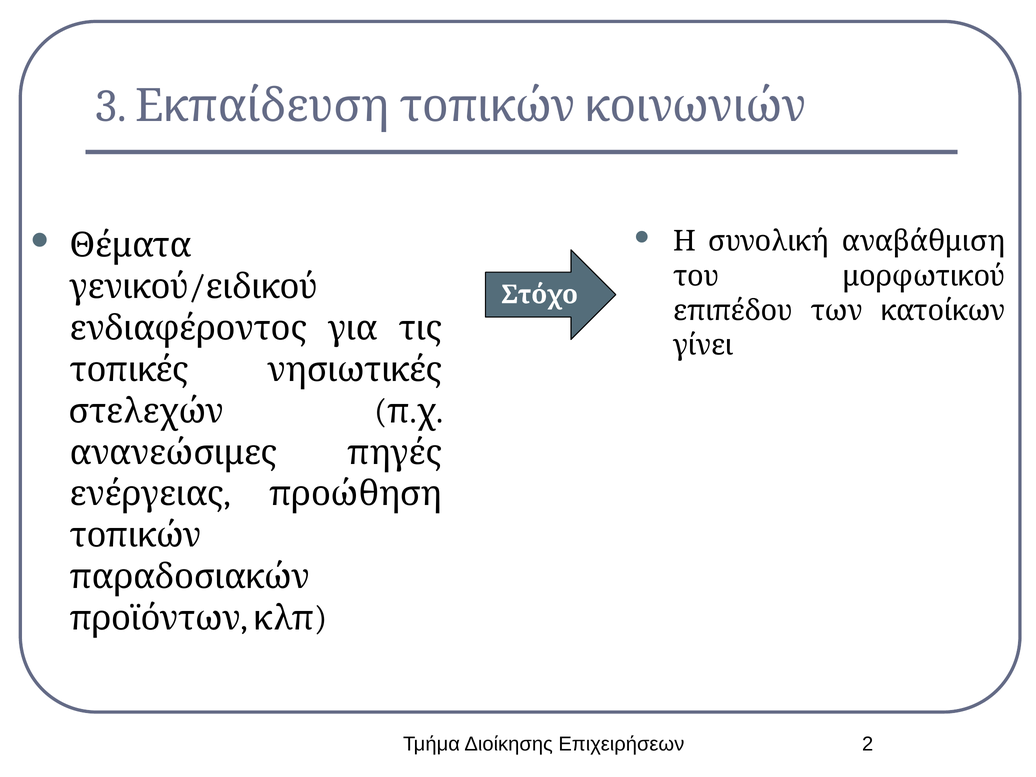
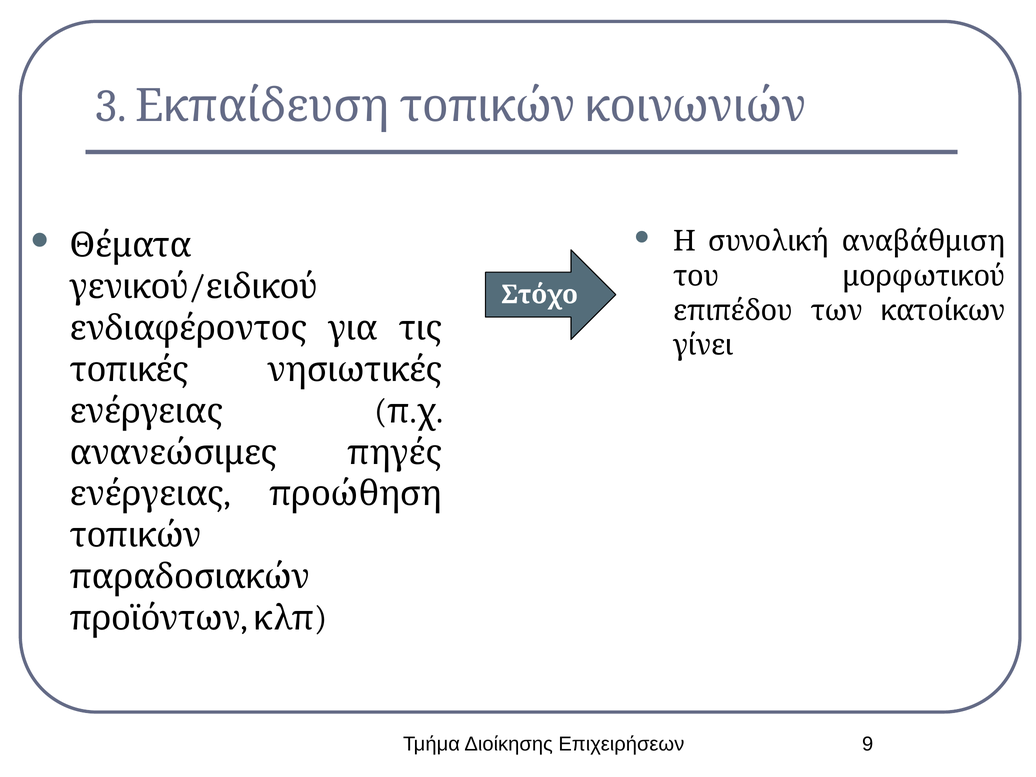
στελεχών: στελεχών -> ενέργειας (146, 411)
2: 2 -> 9 (868, 744)
